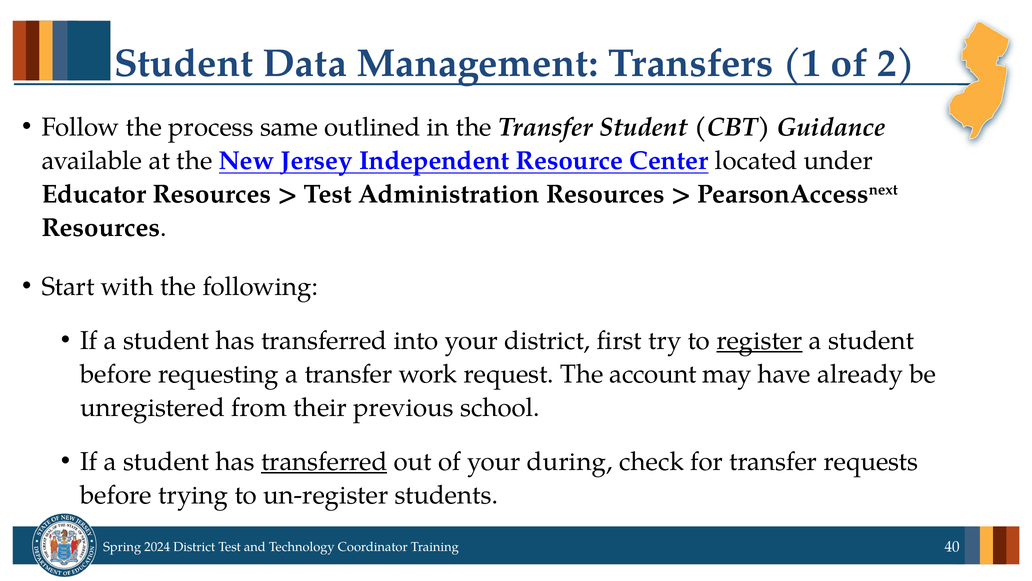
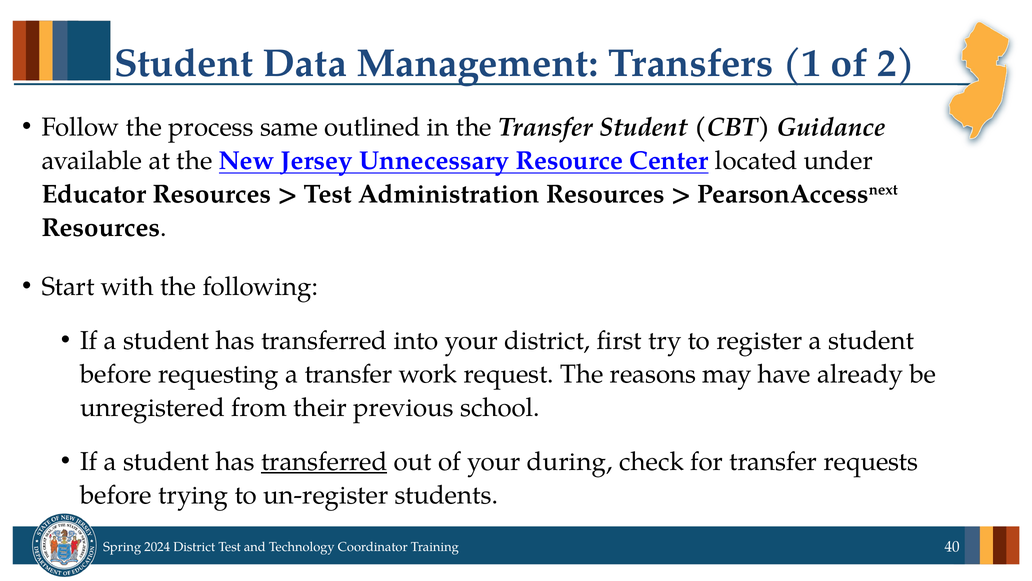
Independent: Independent -> Unnecessary (434, 161)
register underline: present -> none (759, 340)
account: account -> reasons (653, 374)
